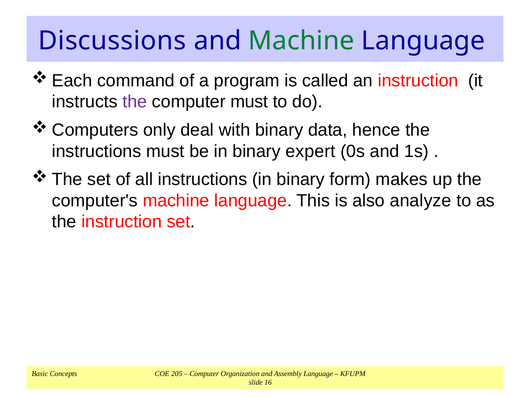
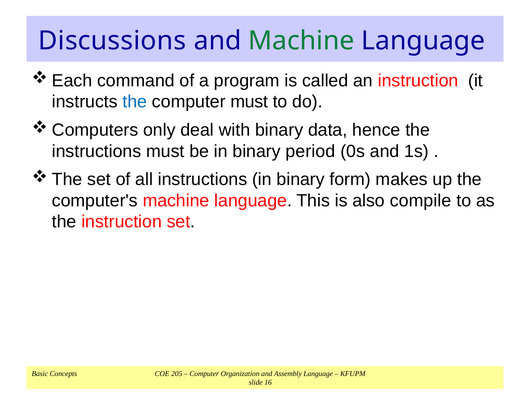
the colour: purple -> blue (135, 102)
expert: expert -> period (310, 151)
analyze: analyze -> compile (421, 201)
